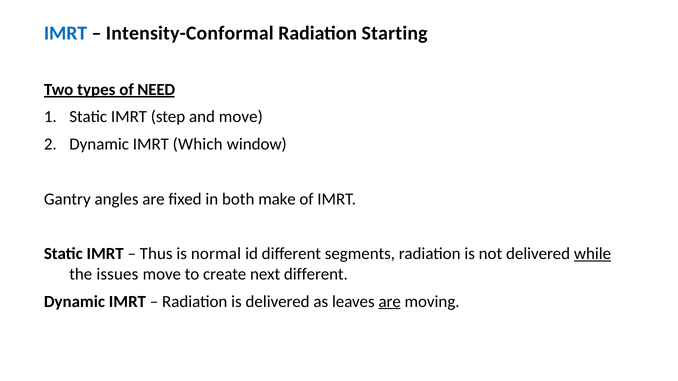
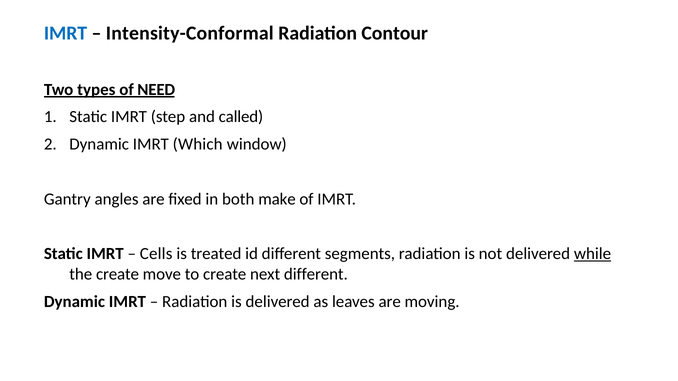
Starting: Starting -> Contour (395, 33)
and move: move -> called (241, 117)
Thus: Thus -> Cells (156, 254)
normal: normal -> treated (216, 254)
the issues: issues -> create (118, 274)
are underline: present -> none (390, 302)
